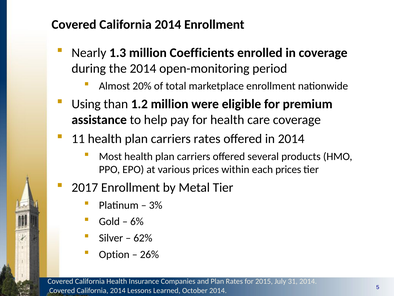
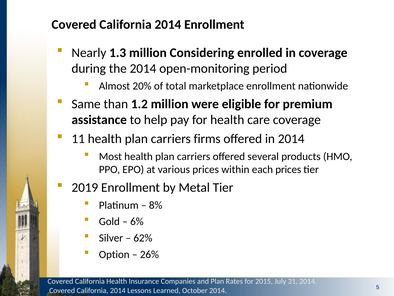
Coefficients: Coefficients -> Considering (202, 53)
Using: Using -> Same (86, 104)
carriers rates: rates -> firms (207, 139)
2017: 2017 -> 2019 (85, 187)
3%: 3% -> 8% (156, 205)
